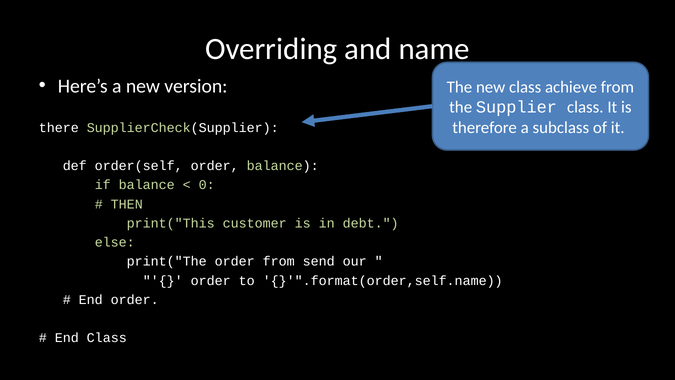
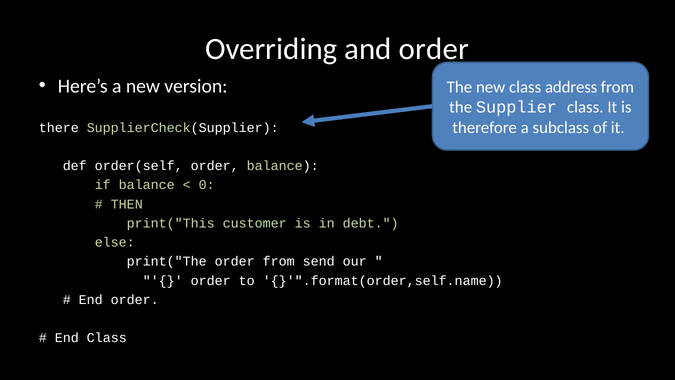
and name: name -> order (434, 49)
achieve: achieve -> address (571, 87)
